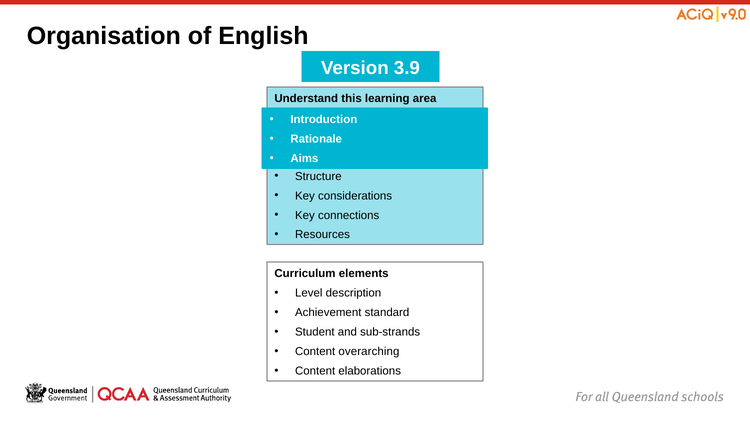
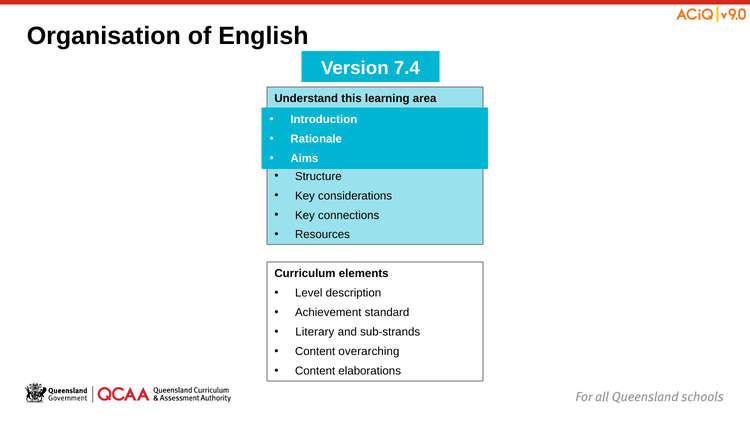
3.9: 3.9 -> 7.4 (407, 68)
Student: Student -> Literary (315, 332)
